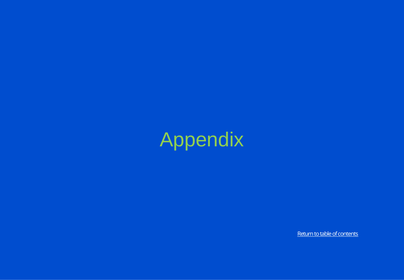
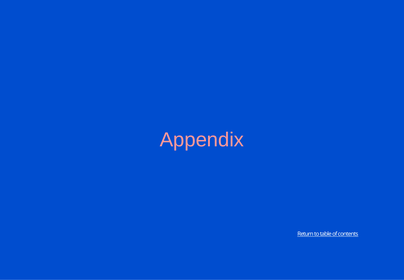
Appendix colour: light green -> pink (202, 140)
